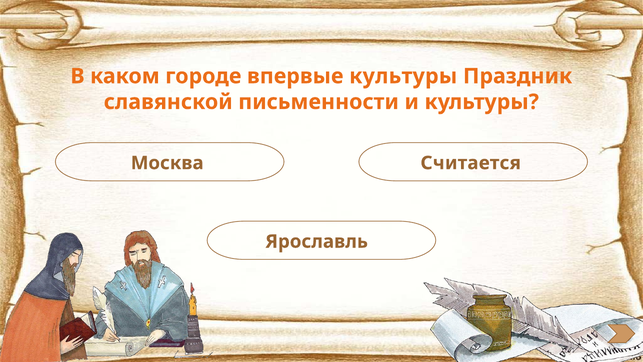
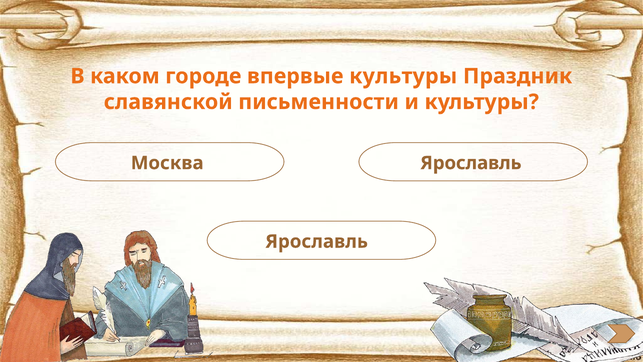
Считается: Считается -> Ярославль (471, 163)
